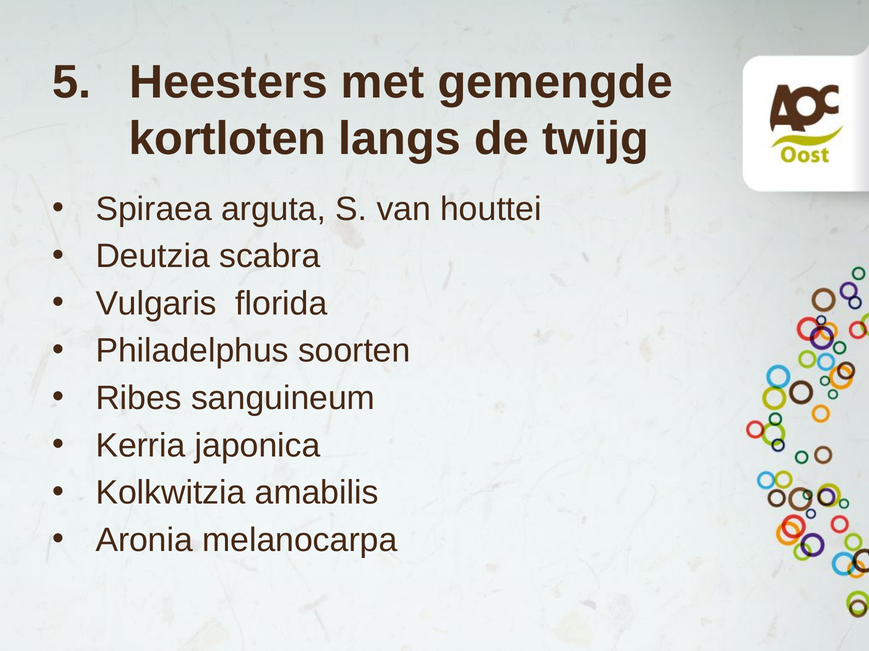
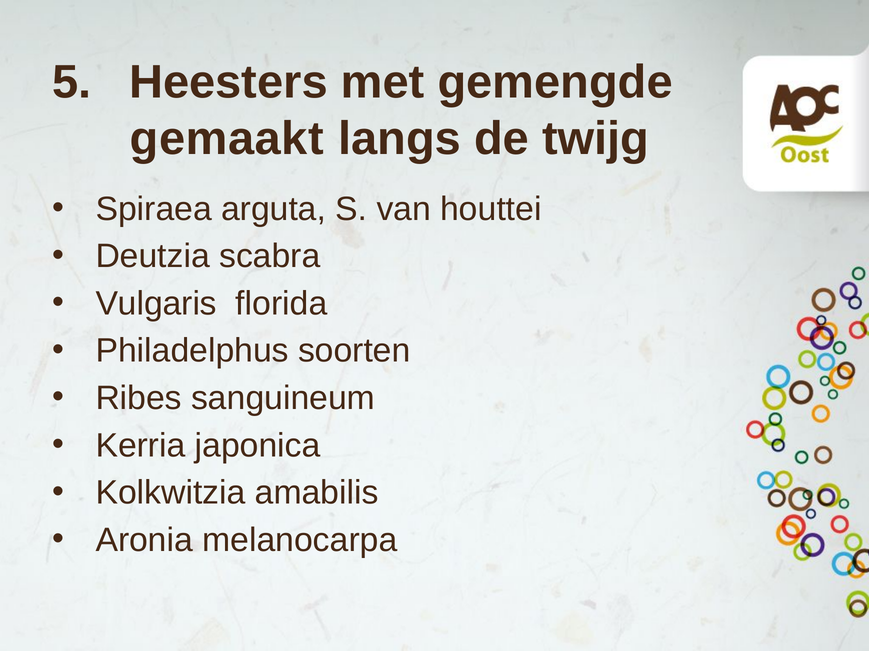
kortloten: kortloten -> gemaakt (227, 139)
